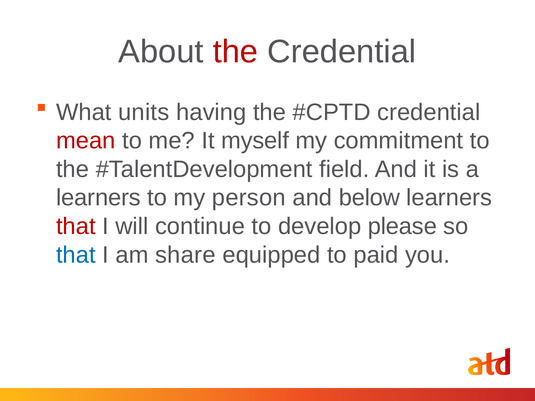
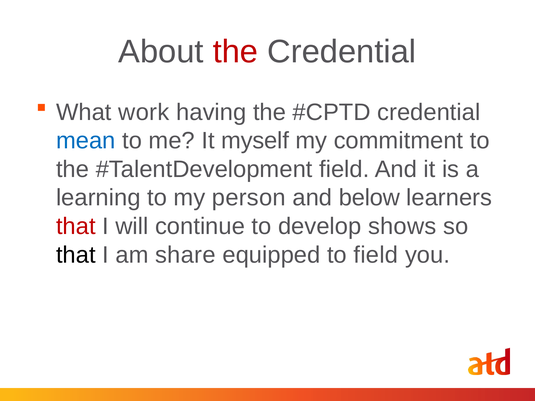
units: units -> work (144, 112)
mean colour: red -> blue (86, 141)
learners: learners -> learning (98, 198)
please: please -> shows (402, 226)
that colour: blue -> black (76, 255)
to paid: paid -> field (376, 255)
